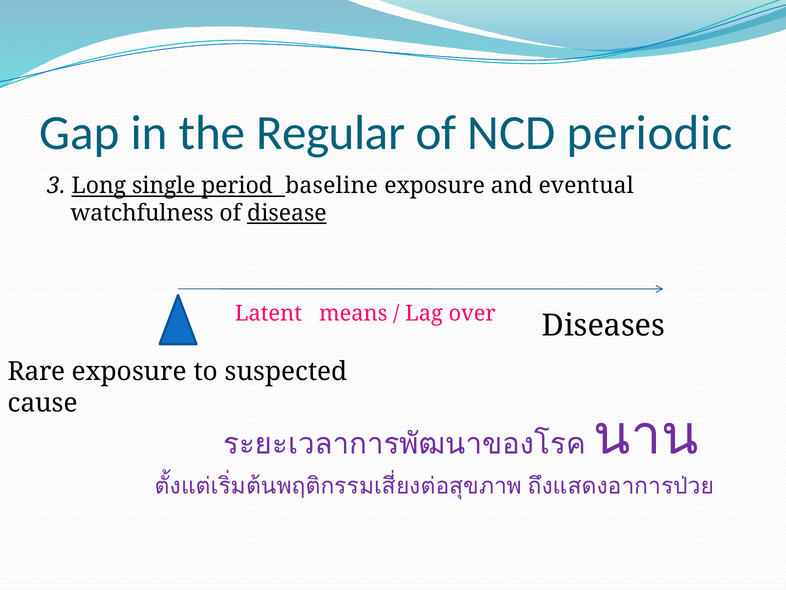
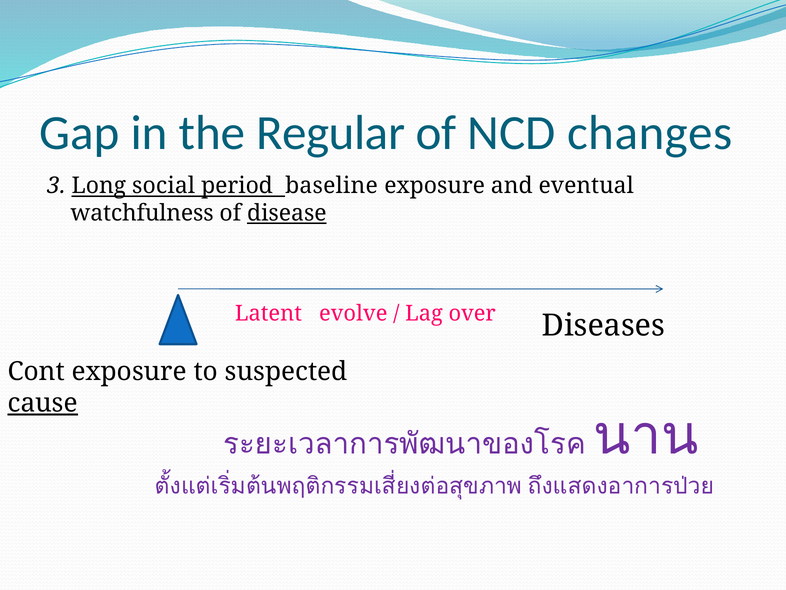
periodic: periodic -> changes (650, 133)
single: single -> social (164, 186)
means: means -> evolve (353, 313)
Rare: Rare -> Cont (36, 371)
cause underline: none -> present (43, 403)
